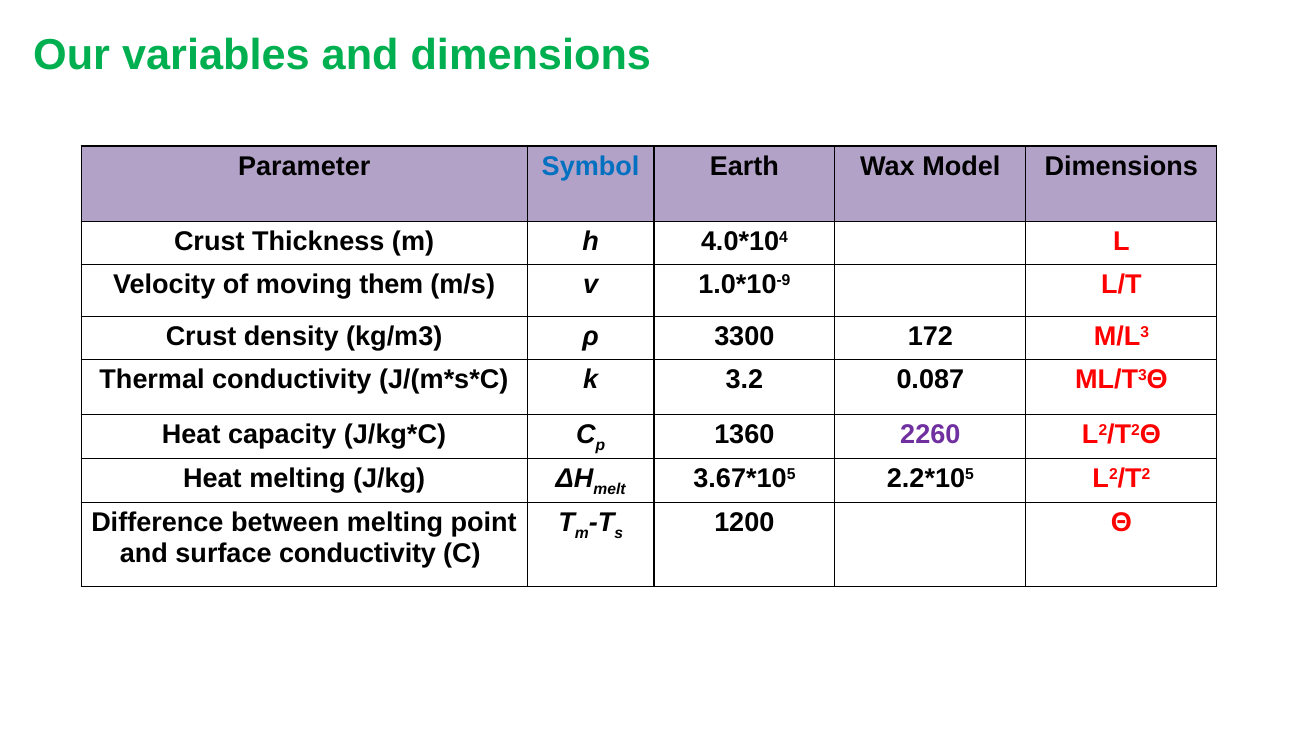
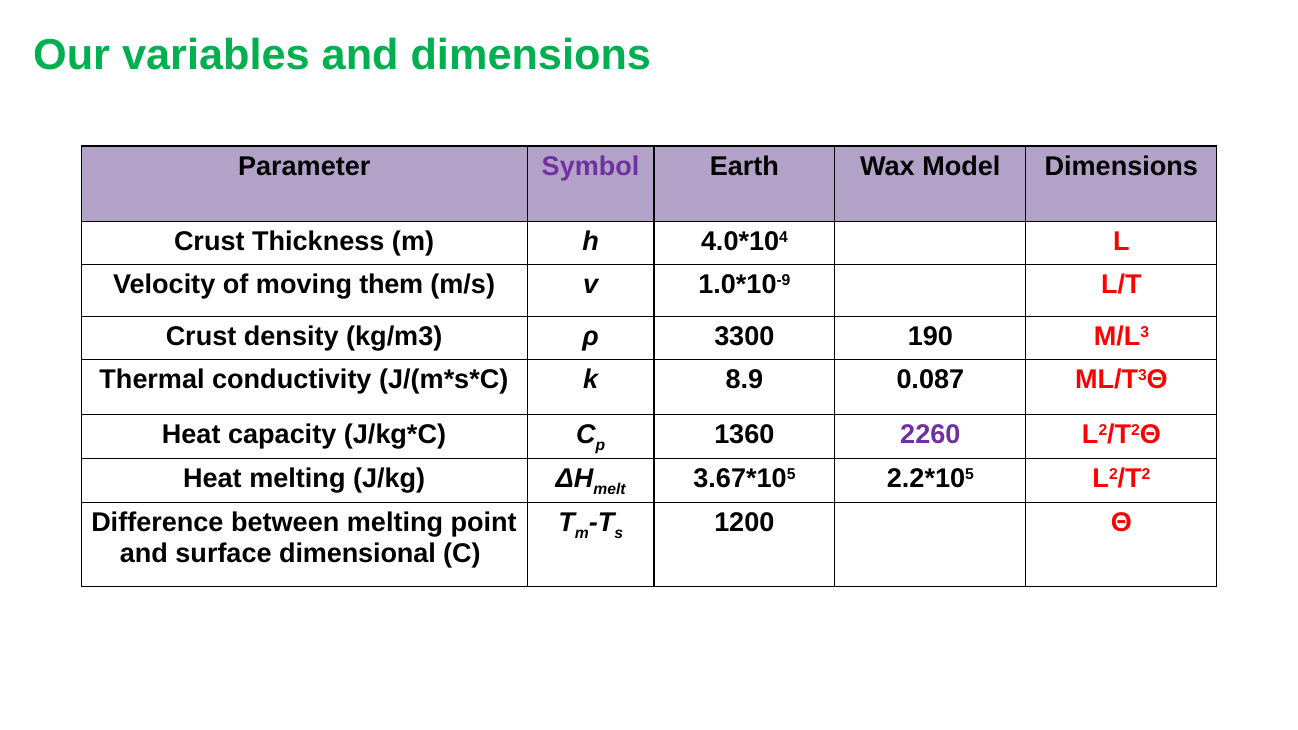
Symbol colour: blue -> purple (591, 166)
172: 172 -> 190 (930, 337)
3.2: 3.2 -> 8.9 (744, 380)
surface conductivity: conductivity -> dimensional (357, 553)
